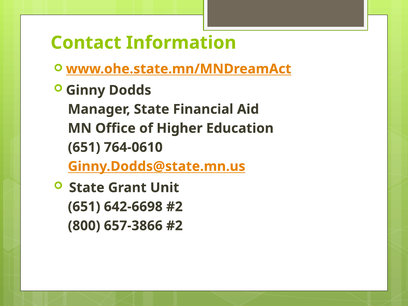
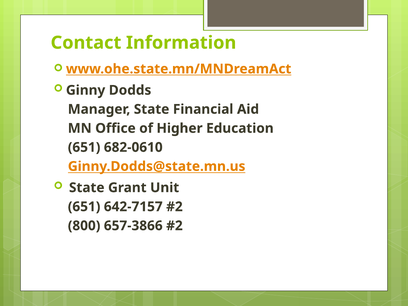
764-0610: 764-0610 -> 682-0610 (133, 147)
642-6698: 642-6698 -> 642-7157 (133, 207)
